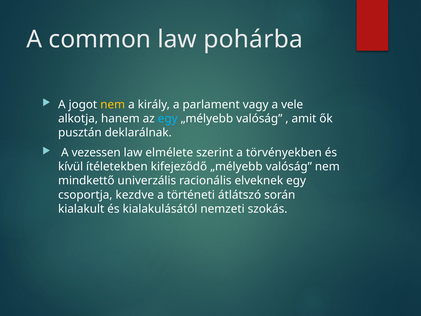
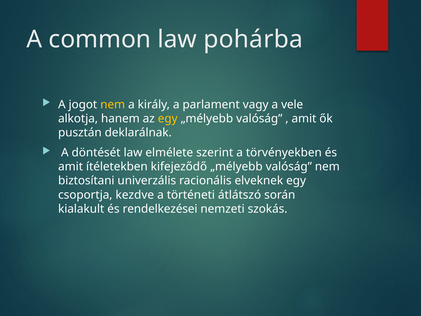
egy colour: light blue -> yellow (168, 119)
vezessen: vezessen -> döntését (96, 153)
kívül: kívül -> amit (71, 167)
mindkettő: mindkettő -> biztosítani (86, 181)
kialakulásától: kialakulásától -> rendelkezései (160, 209)
